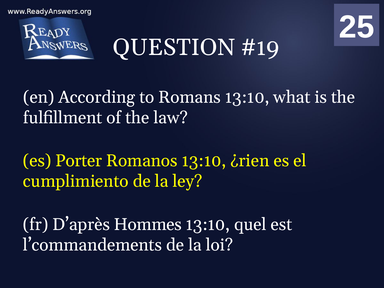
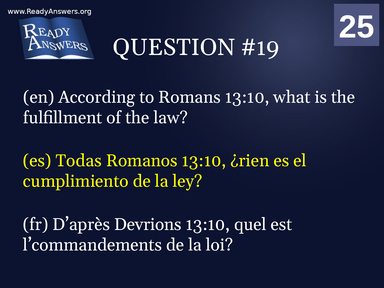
Porter: Porter -> Todas (79, 161)
Hommes: Hommes -> Devrions (148, 225)
